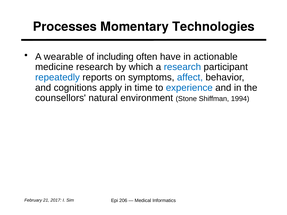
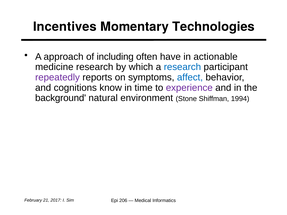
Processes: Processes -> Incentives (65, 27)
wearable: wearable -> approach (64, 57)
repeatedly colour: blue -> purple (57, 77)
apply: apply -> know (111, 88)
experience colour: blue -> purple (189, 88)
counsellors: counsellors -> background (61, 98)
